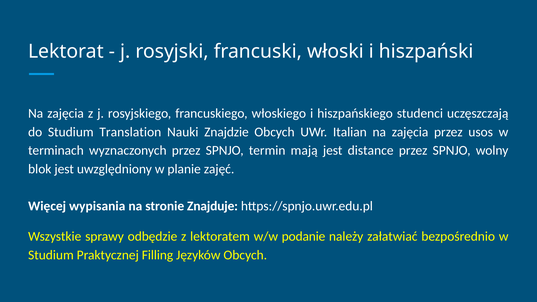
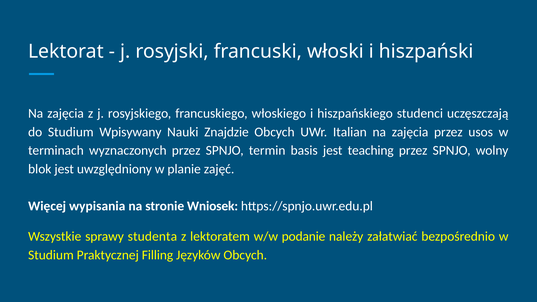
Translation: Translation -> Wpisywany (130, 132)
mają: mają -> basis (304, 151)
distance: distance -> teaching (371, 151)
Znajduje: Znajduje -> Wniosek (212, 206)
odbędzie: odbędzie -> studenta (152, 237)
